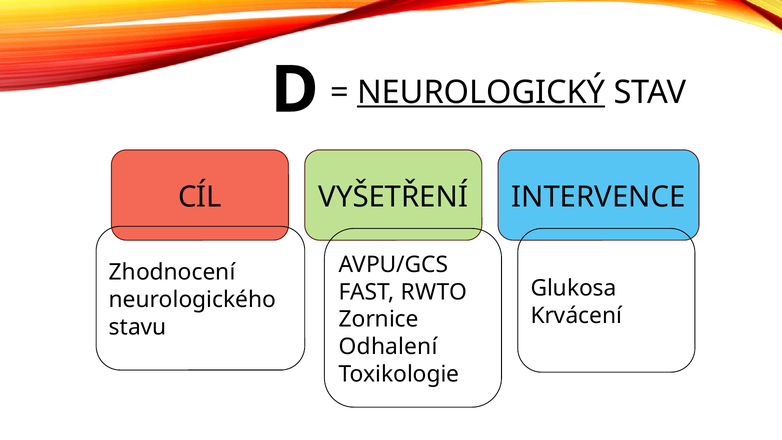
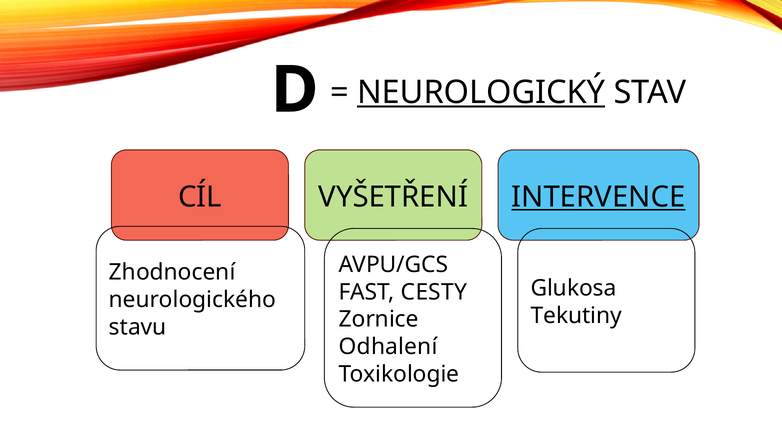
INTERVENCE underline: none -> present (598, 197)
RWTO: RWTO -> CESTY (434, 292)
Krvácení: Krvácení -> Tekutiny (576, 316)
